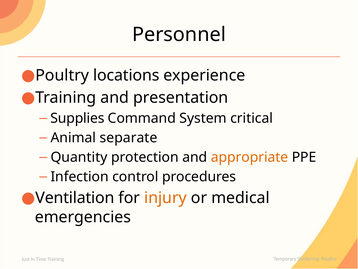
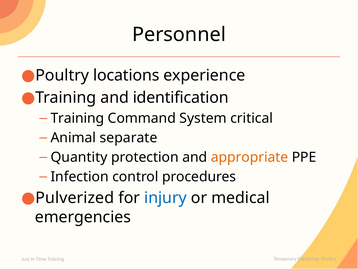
presentation: presentation -> identification (181, 97)
Supplies: Supplies -> Training (77, 118)
Ventilation: Ventilation -> Pulverized (75, 198)
injury colour: orange -> blue (165, 198)
